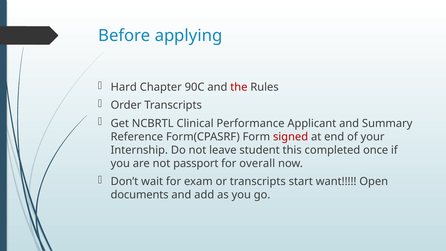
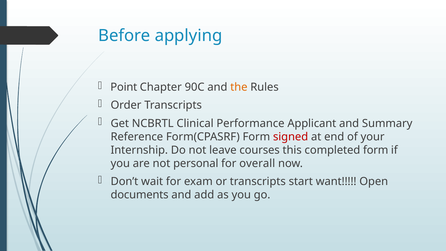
Hard: Hard -> Point (124, 87)
the colour: red -> orange (239, 87)
student: student -> courses (260, 150)
completed once: once -> form (376, 150)
passport: passport -> personal (196, 163)
